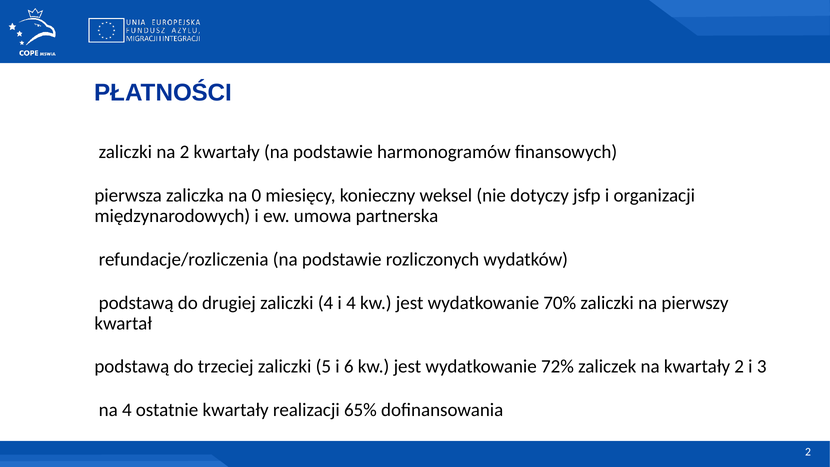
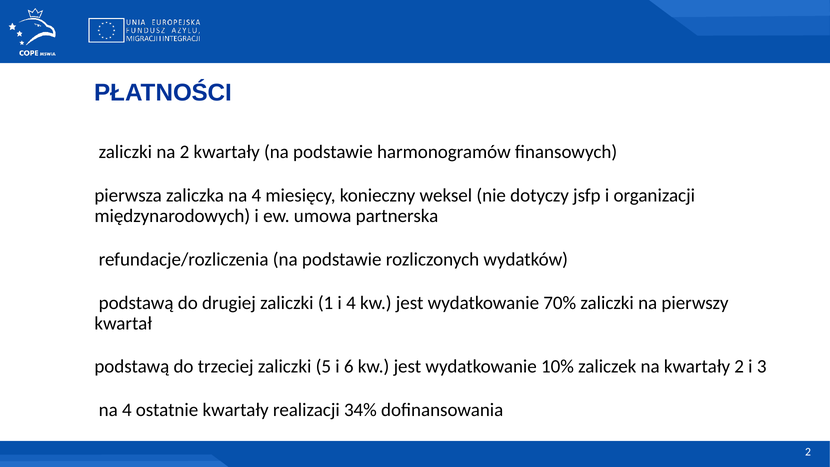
zaliczka na 0: 0 -> 4 (256, 195)
zaliczki 4: 4 -> 1 (326, 303)
72%: 72% -> 10% (557, 367)
65%: 65% -> 34% (360, 410)
